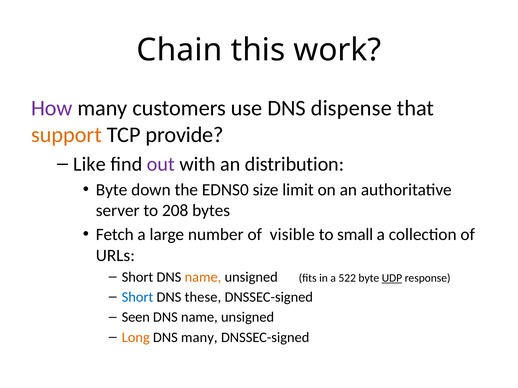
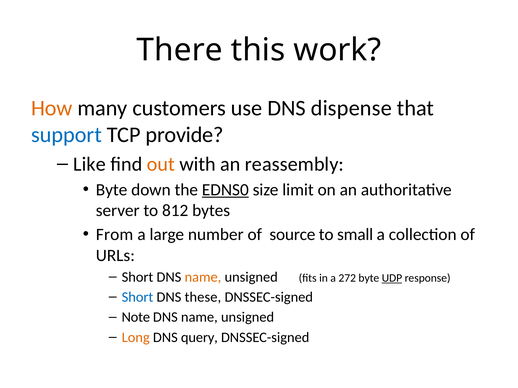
Chain: Chain -> There (180, 50)
How colour: purple -> orange (52, 108)
support colour: orange -> blue (66, 135)
out colour: purple -> orange (161, 164)
distribution: distribution -> reassembly (294, 164)
EDNS0 underline: none -> present (225, 190)
208: 208 -> 812 (175, 211)
Fetch: Fetch -> From (115, 235)
visible: visible -> source (292, 235)
522: 522 -> 272 (347, 278)
Seen: Seen -> Note (136, 318)
DNS many: many -> query (199, 338)
